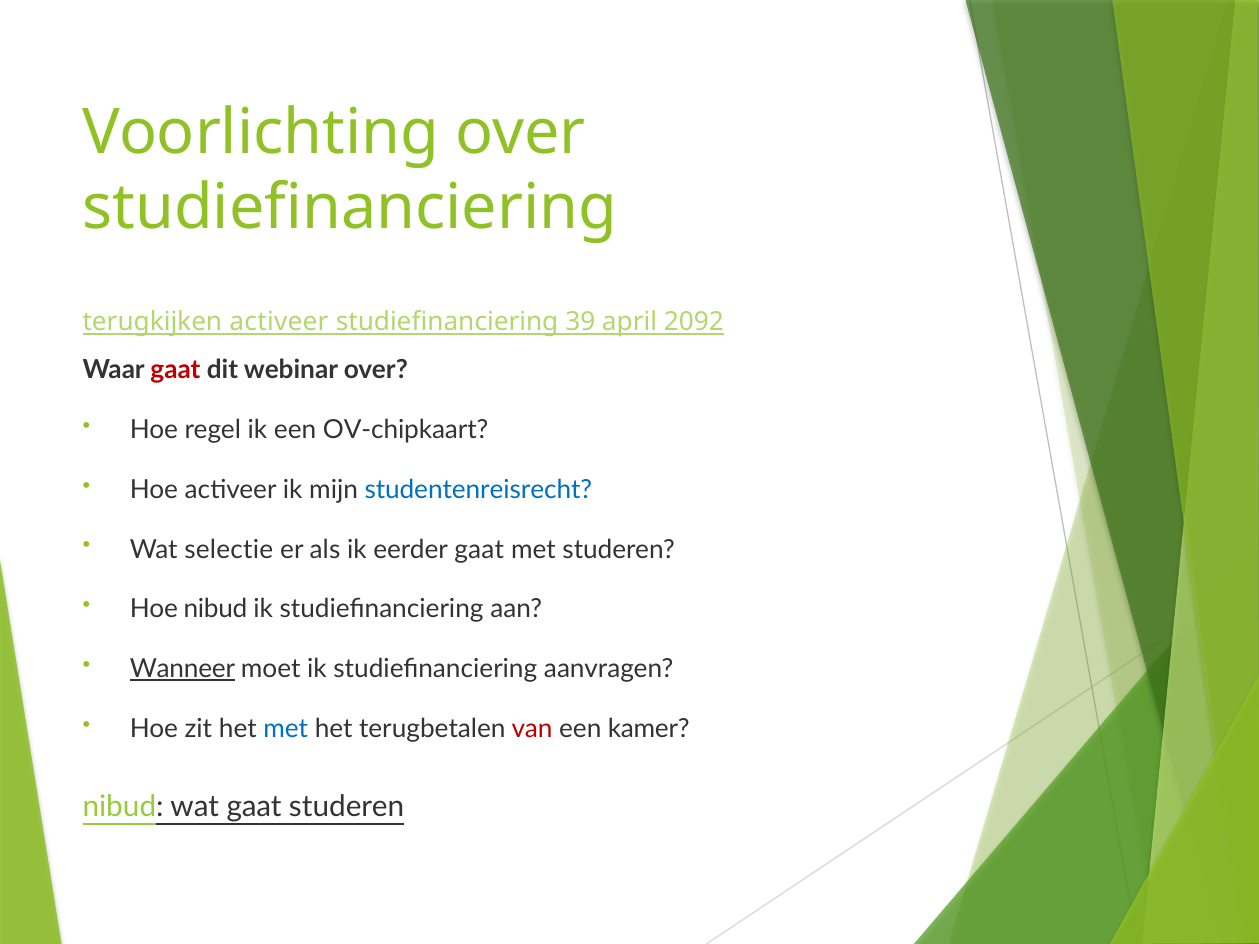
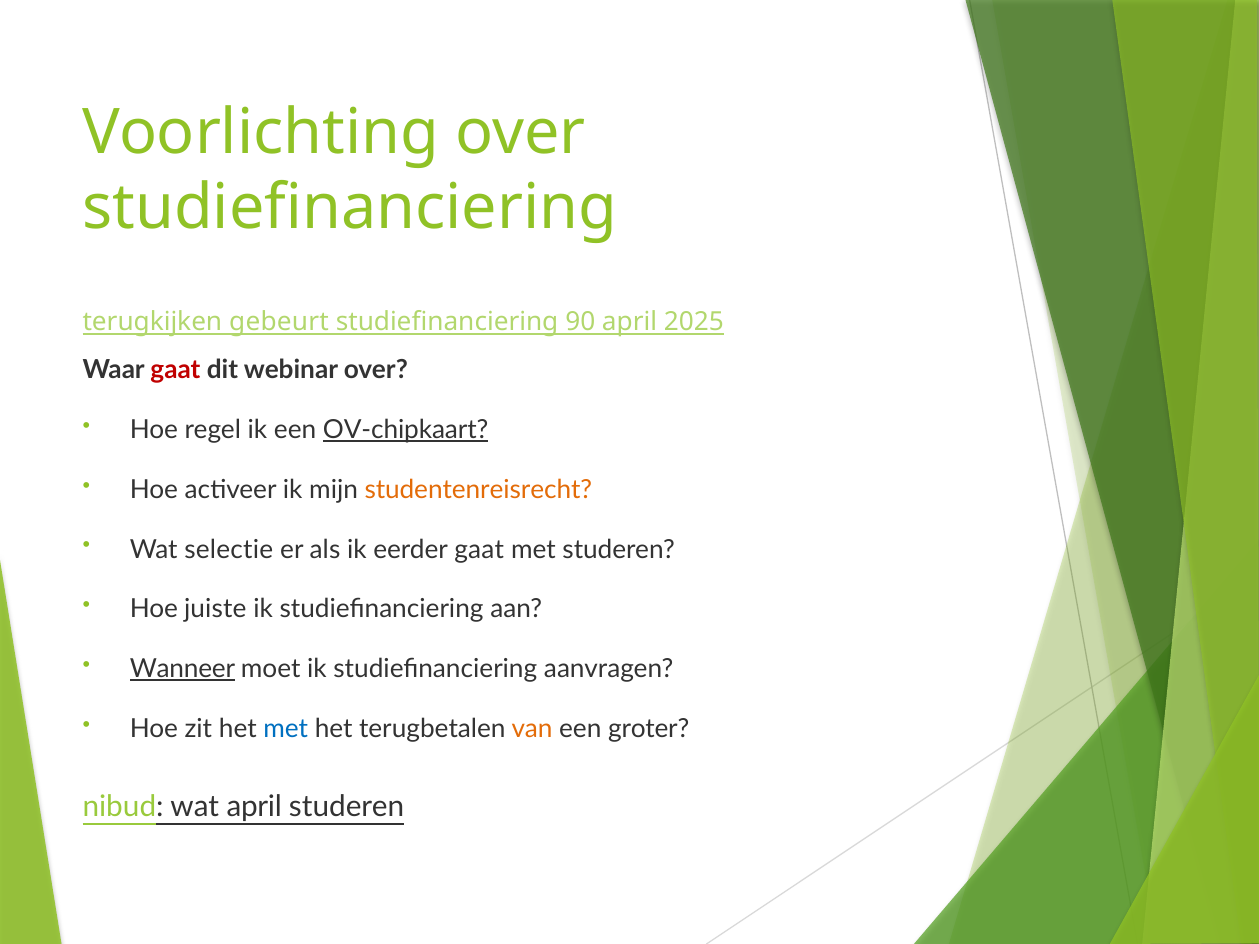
terugkijken activeer: activeer -> gebeurt (279, 322)
39: 39 -> 90 (580, 322)
2092: 2092 -> 2025 (694, 322)
OV-chipkaart underline: none -> present (406, 430)
studentenreisrecht colour: blue -> orange (478, 490)
Hoe nibud: nibud -> juiste (215, 609)
van colour: red -> orange (532, 729)
kamer: kamer -> groter (649, 729)
wat gaat: gaat -> april (254, 807)
